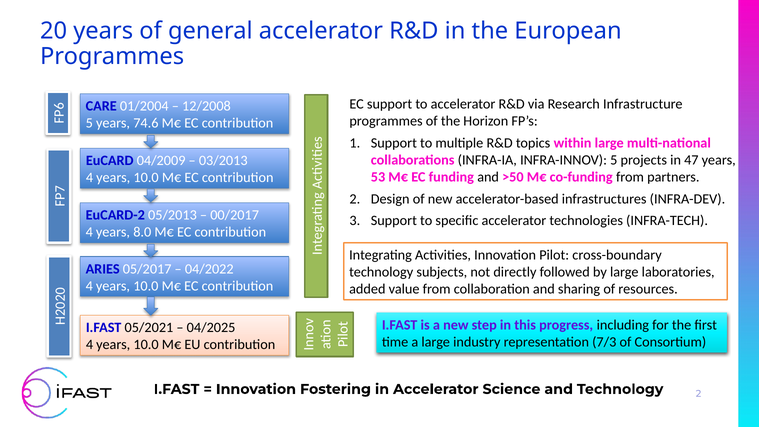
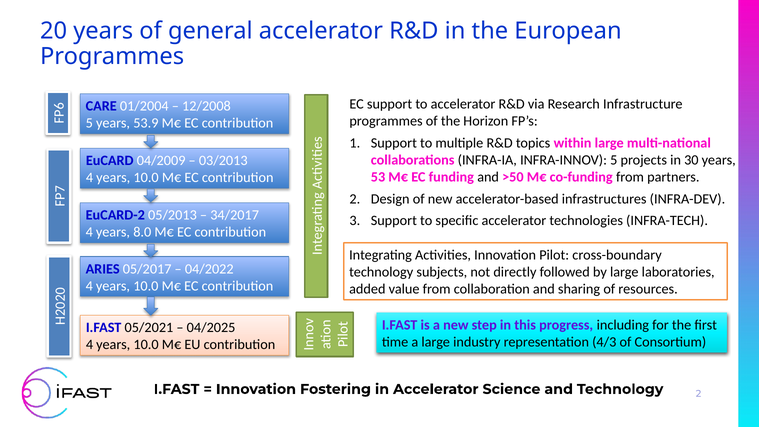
74.6: 74.6 -> 53.9 (146, 123)
47: 47 -> 30 (691, 160)
00/2017: 00/2017 -> 34/2017 (235, 215)
7/3: 7/3 -> 4/3 (604, 342)
